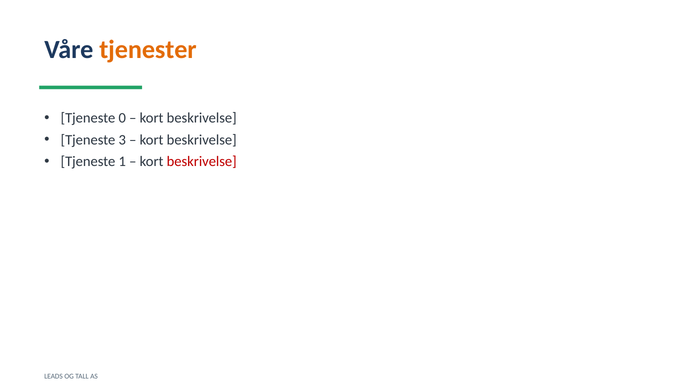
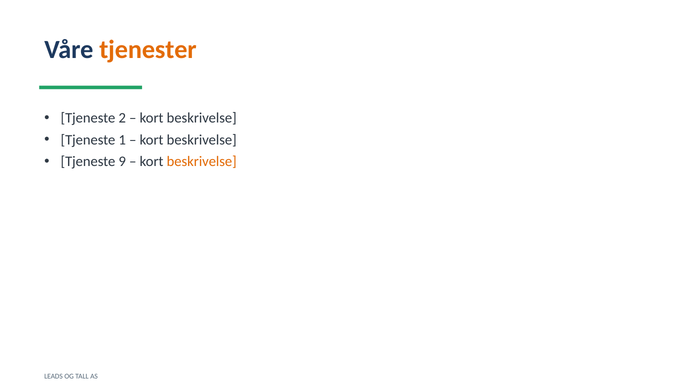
0: 0 -> 2 (122, 118)
3: 3 -> 1 (122, 140)
1: 1 -> 9 (122, 162)
beskrivelse colour: red -> orange (202, 162)
